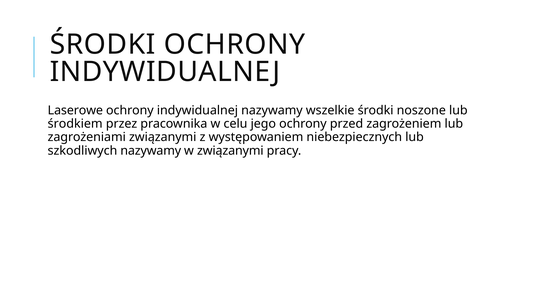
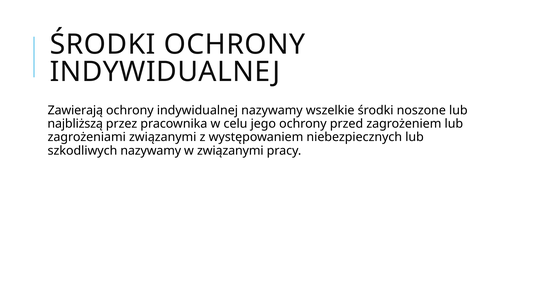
Laserowe: Laserowe -> Zawierają (75, 110)
środkiem: środkiem -> najbliższą (75, 124)
